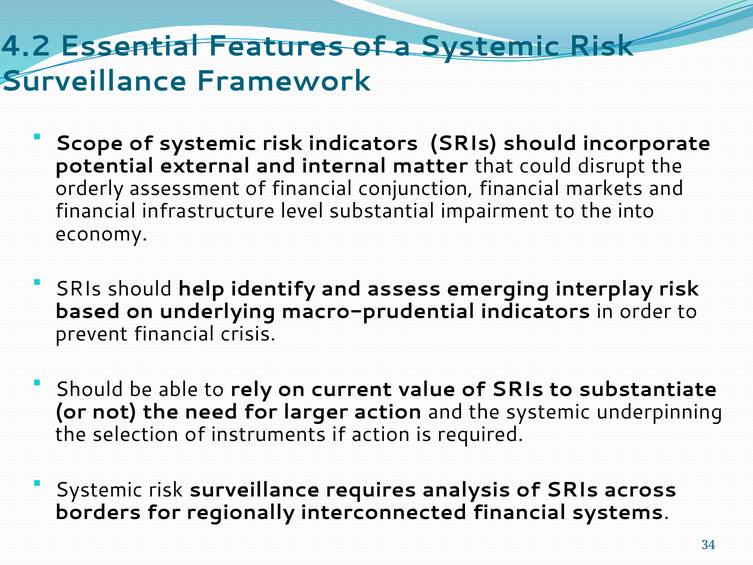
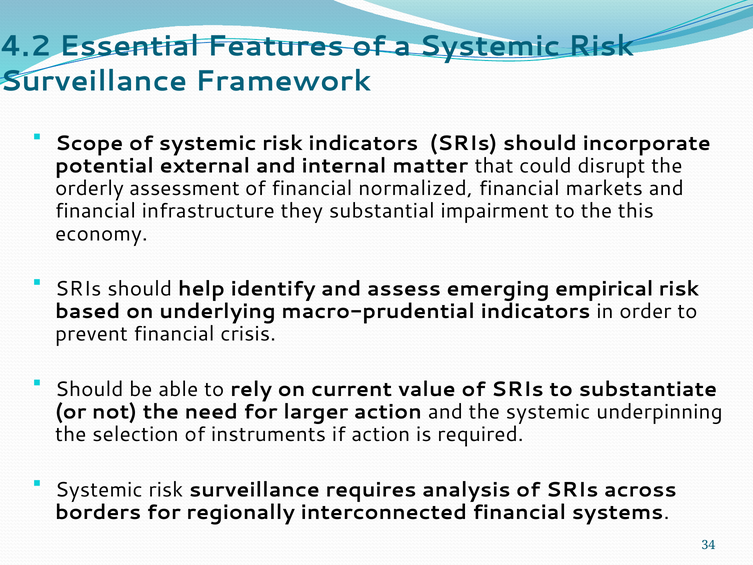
conjunction: conjunction -> normalized (416, 188)
level: level -> they (302, 211)
into: into -> this (636, 211)
interplay: interplay -> empirical (604, 289)
